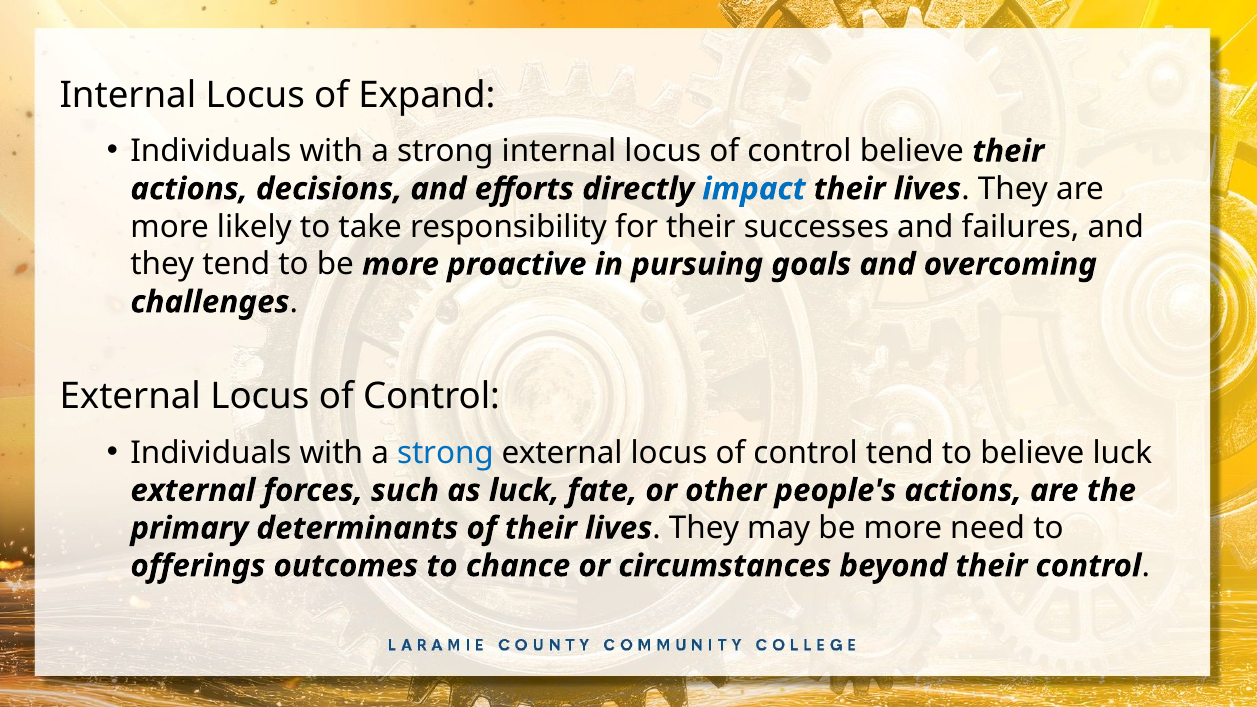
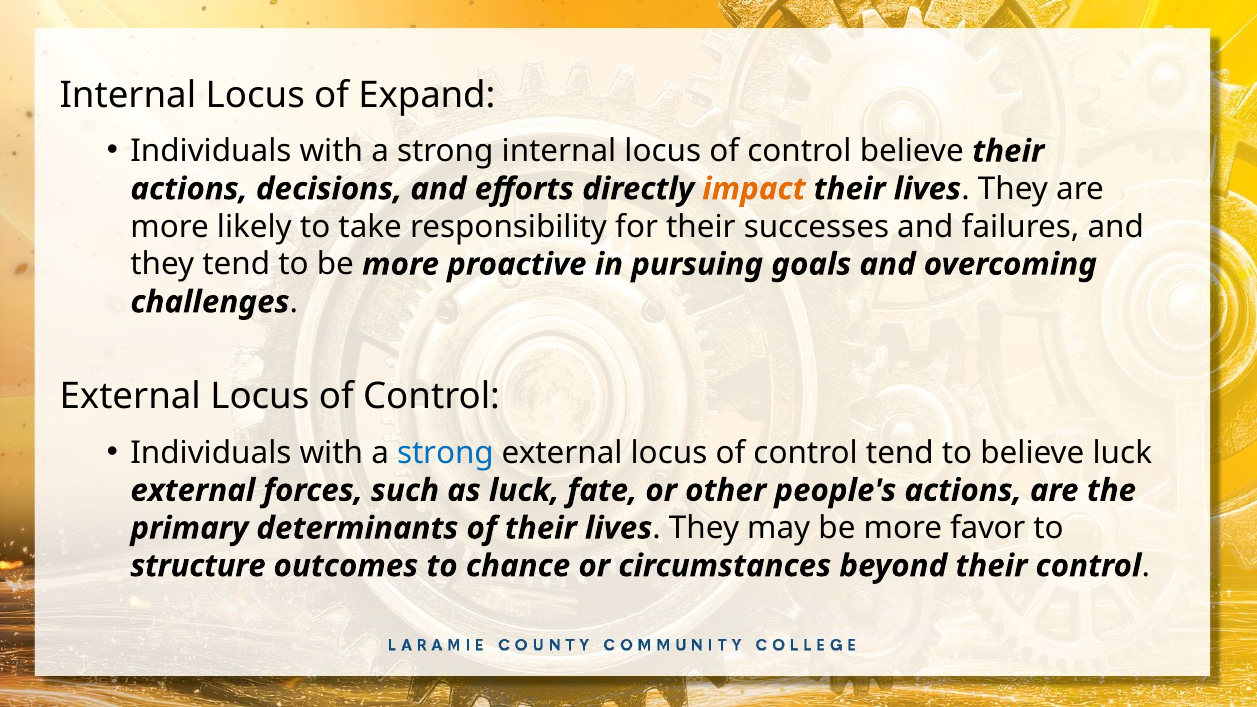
impact colour: blue -> orange (754, 189)
need: need -> favor (988, 528)
offerings: offerings -> structure (198, 566)
